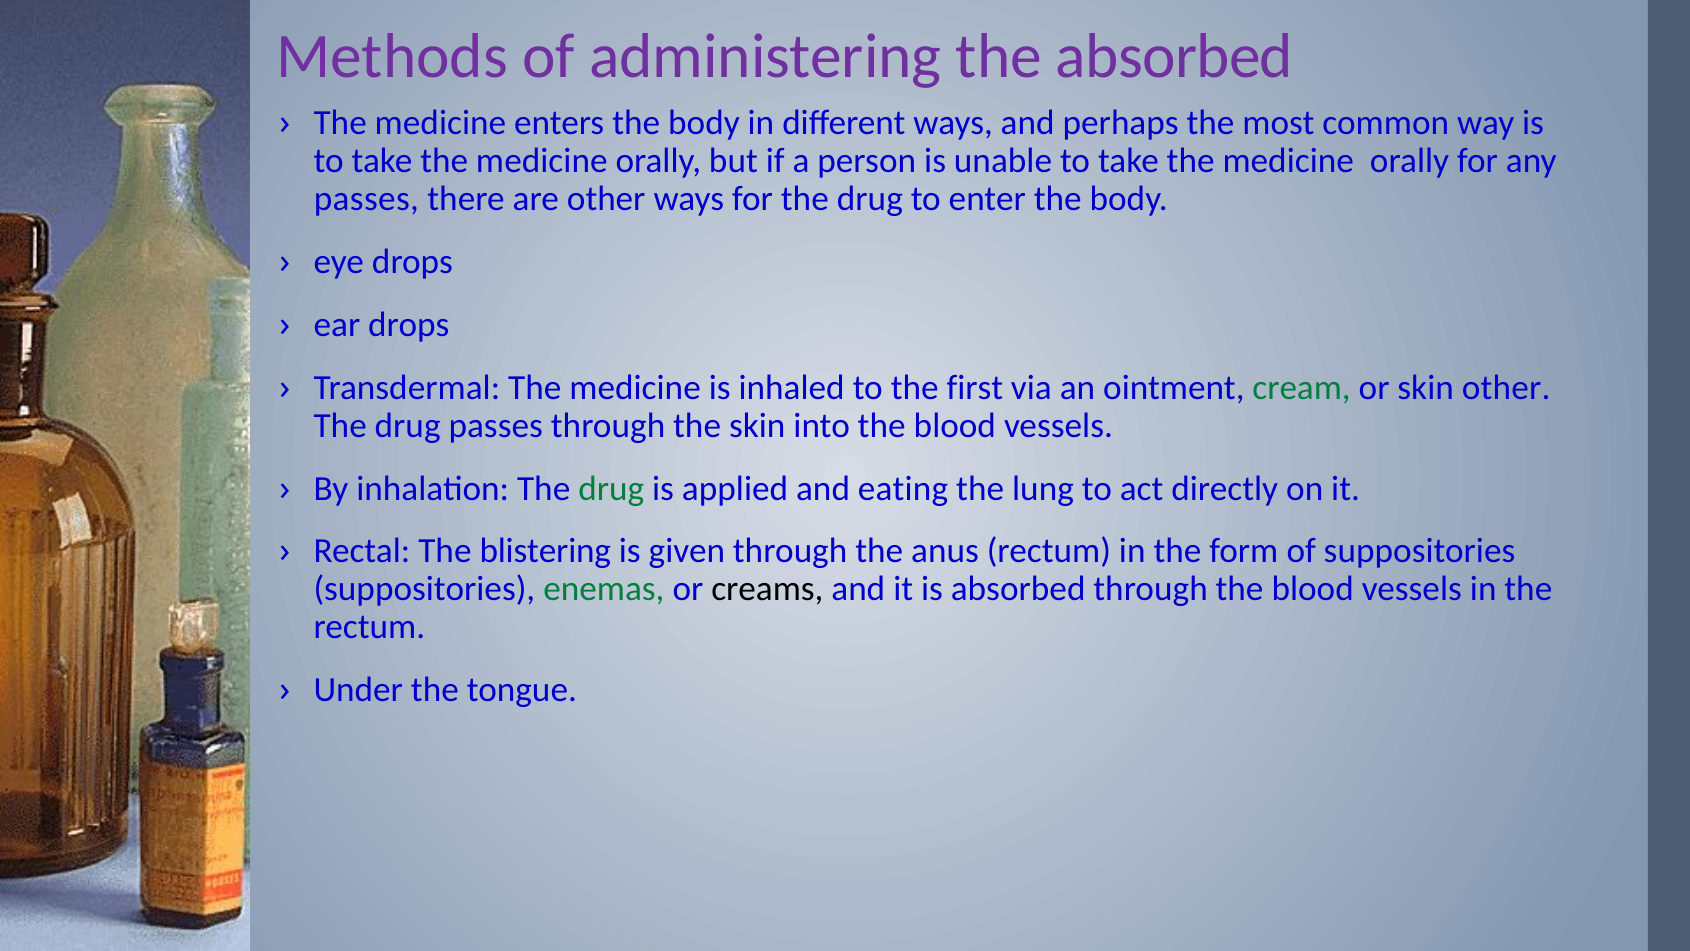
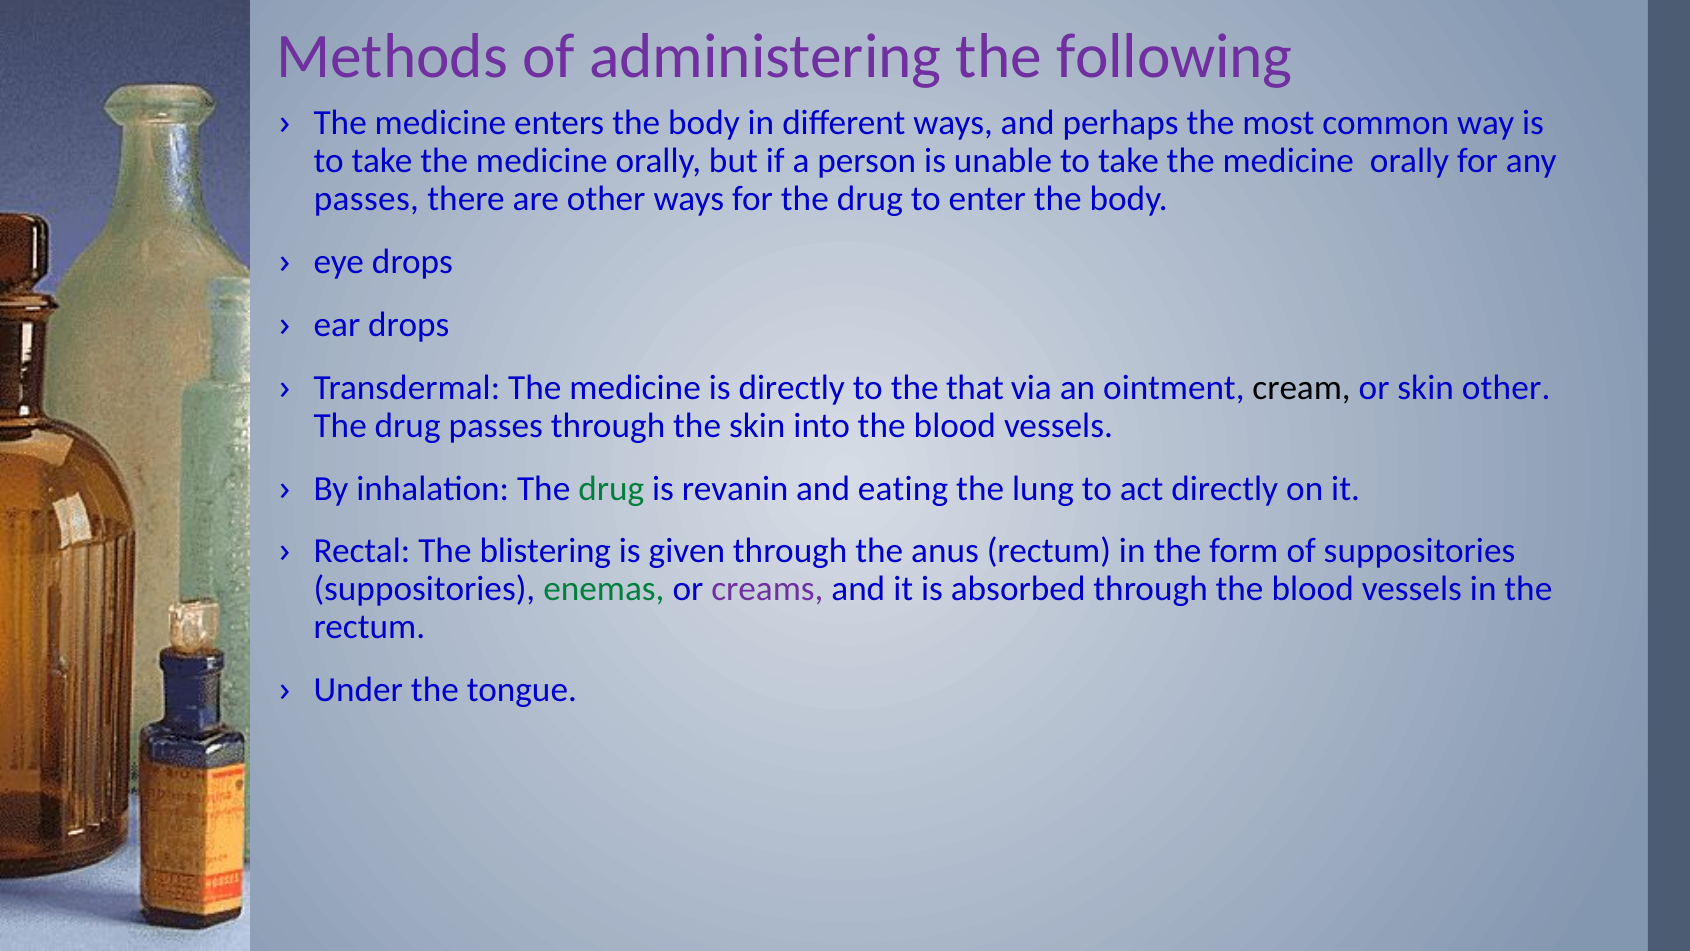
the absorbed: absorbed -> following (1174, 57)
is inhaled: inhaled -> directly (792, 388)
first: first -> that (975, 388)
cream colour: green -> black (1302, 388)
applied: applied -> revanin (735, 488)
creams colour: black -> purple (767, 589)
